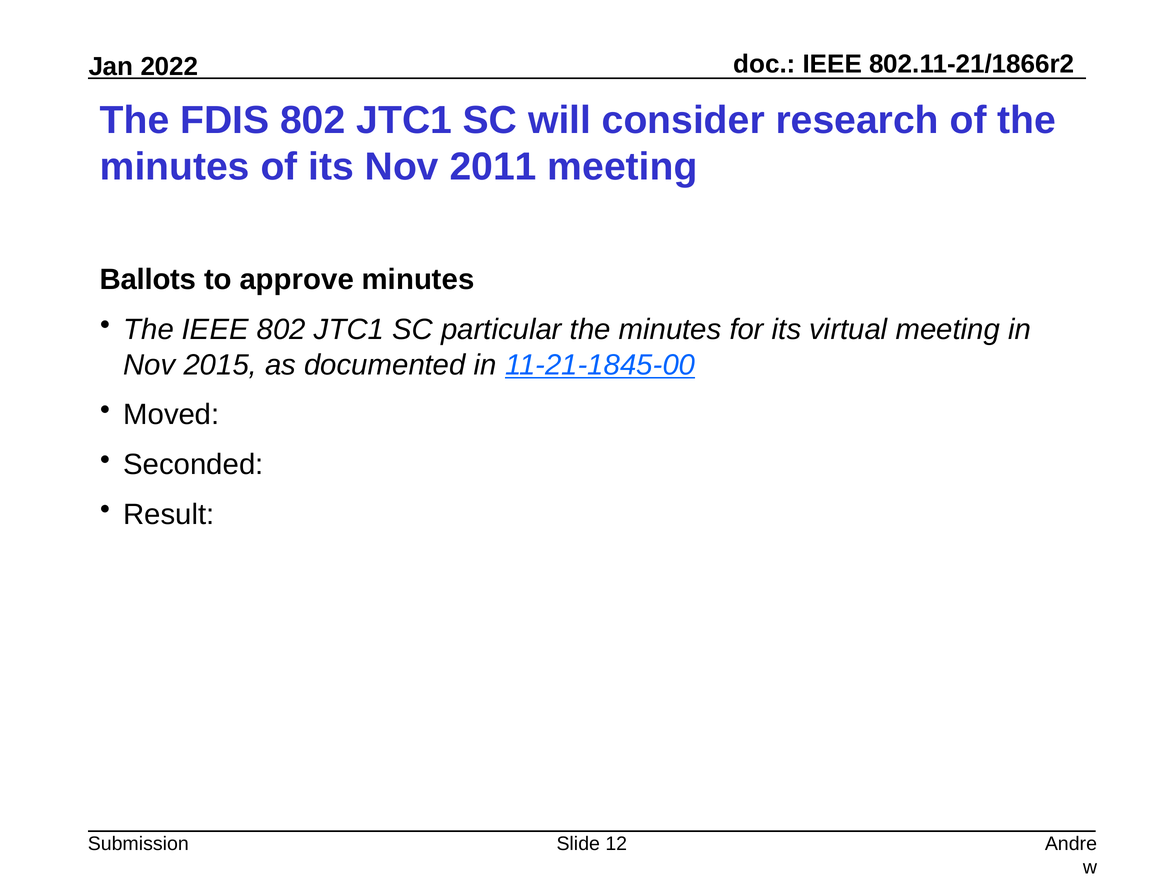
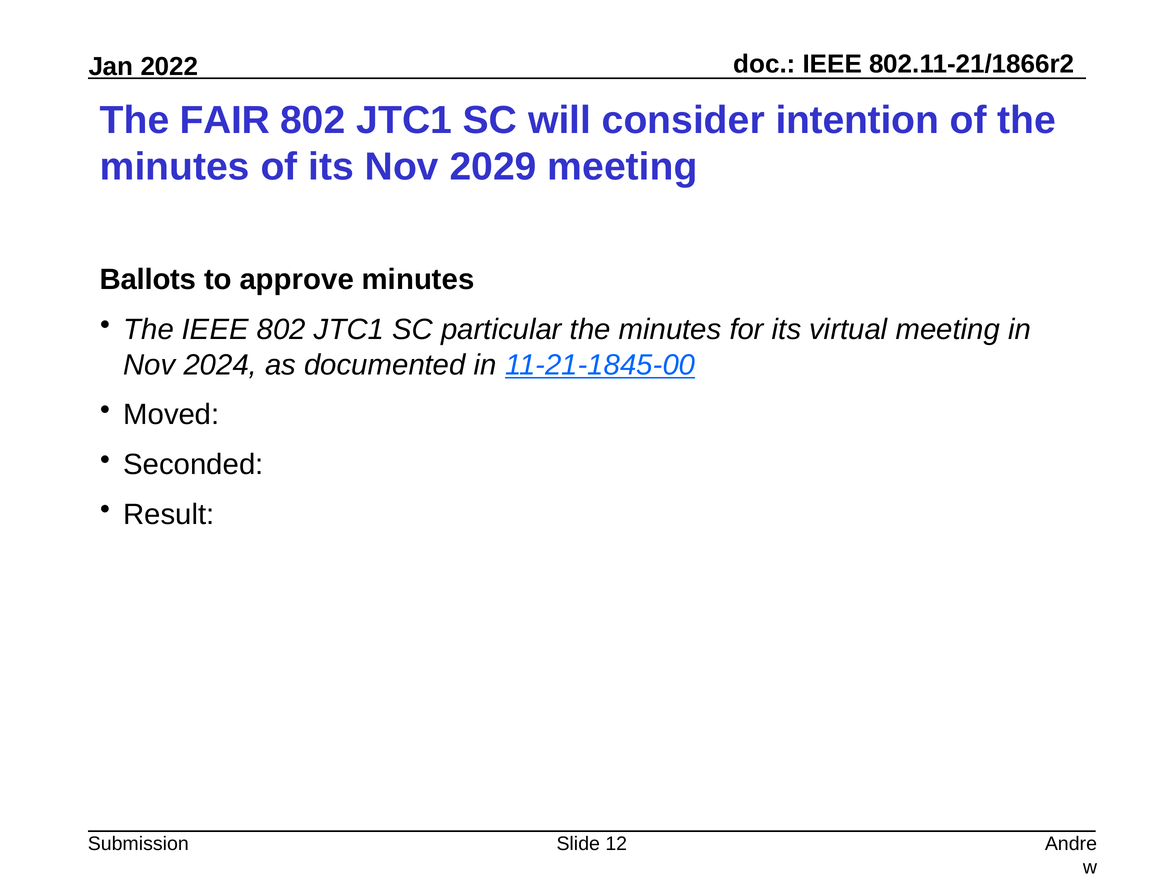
FDIS: FDIS -> FAIR (225, 120)
research: research -> intention (857, 120)
2011: 2011 -> 2029 (493, 167)
2015: 2015 -> 2024 (220, 365)
